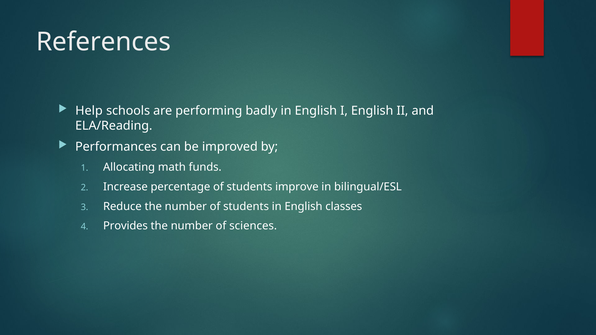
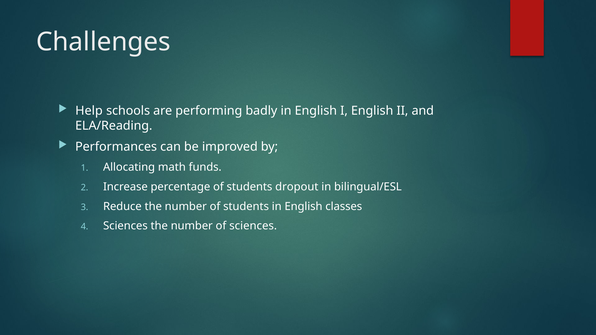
References: References -> Challenges (103, 42)
improve: improve -> dropout (297, 187)
Provides: Provides -> Sciences (125, 226)
